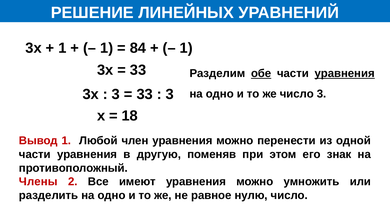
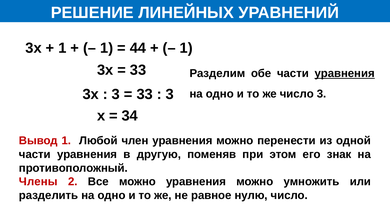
84: 84 -> 44 (138, 48)
обе underline: present -> none (261, 73)
18: 18 -> 34 (130, 116)
Все имеют: имеют -> можно (137, 181)
